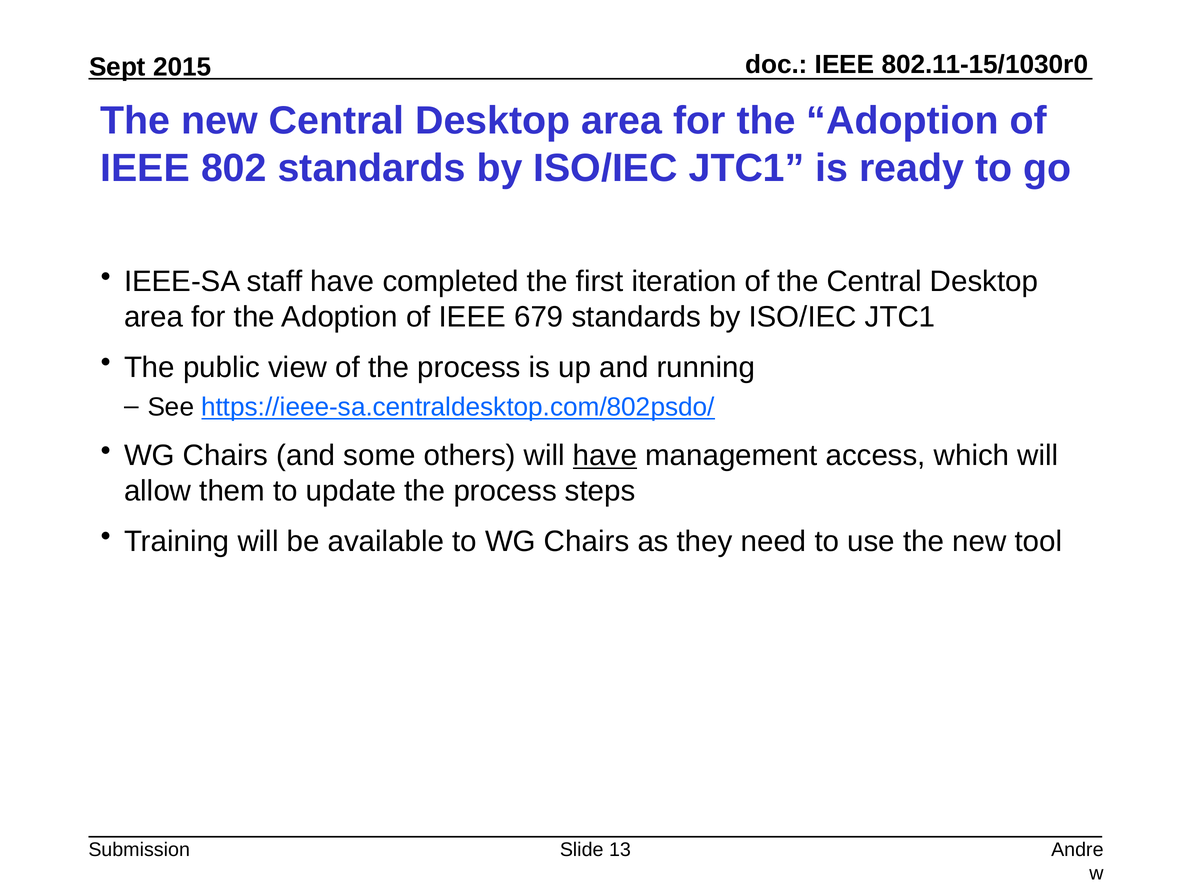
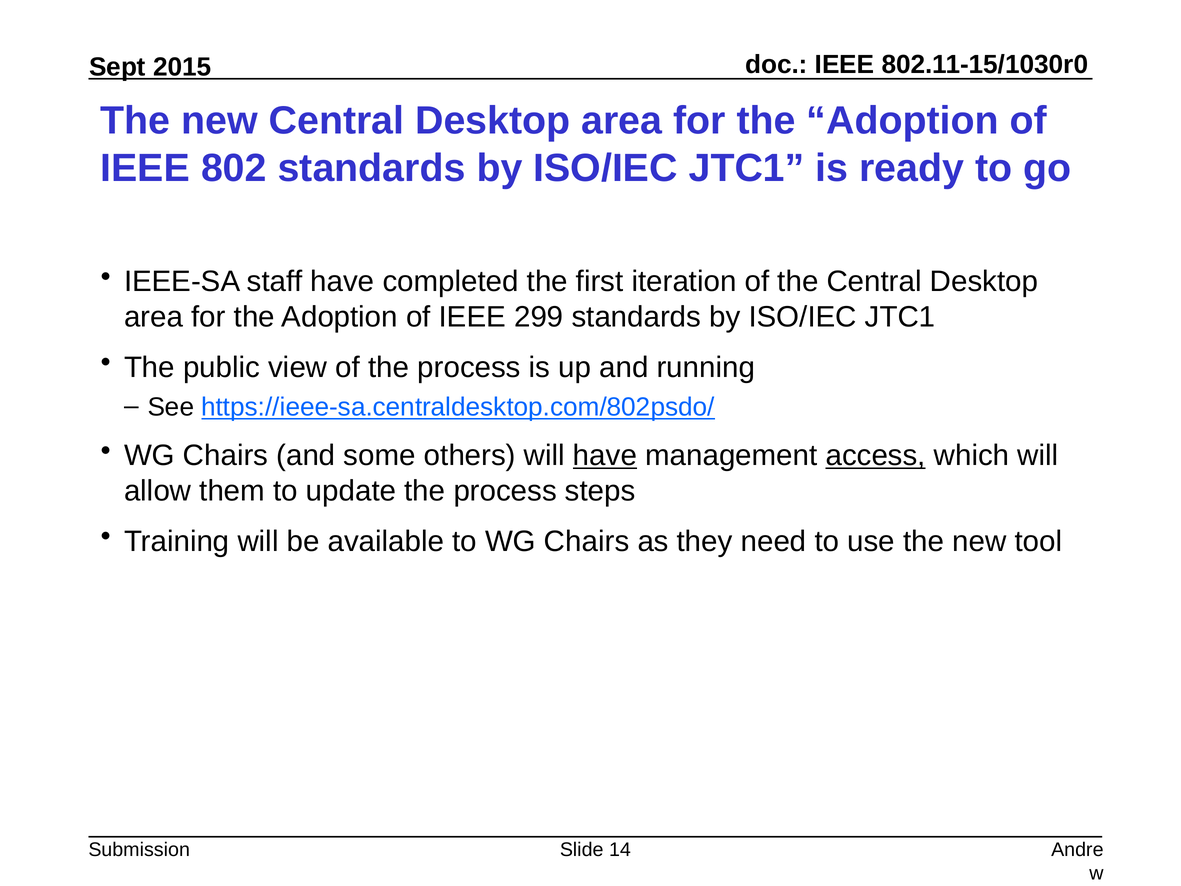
679: 679 -> 299 (539, 317)
access underline: none -> present (876, 455)
13: 13 -> 14 (620, 850)
